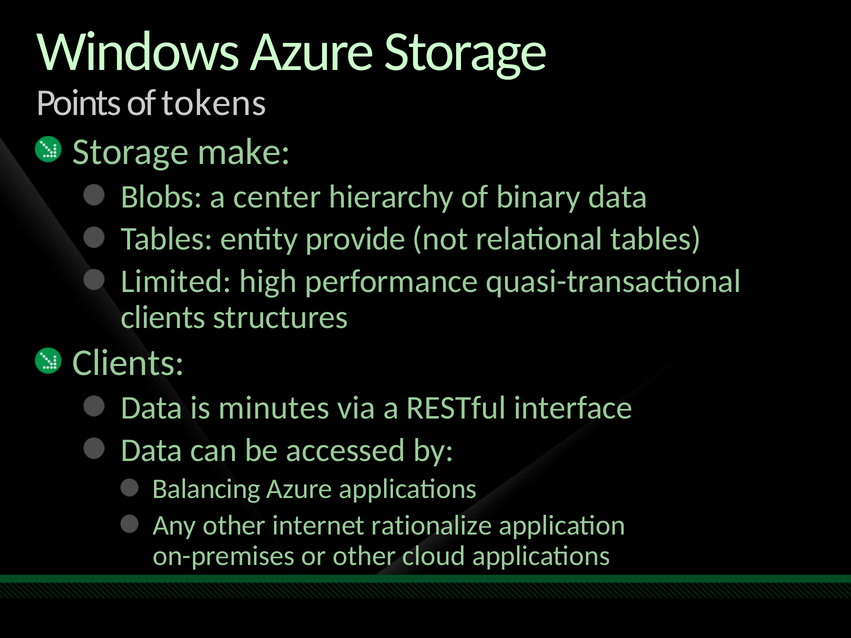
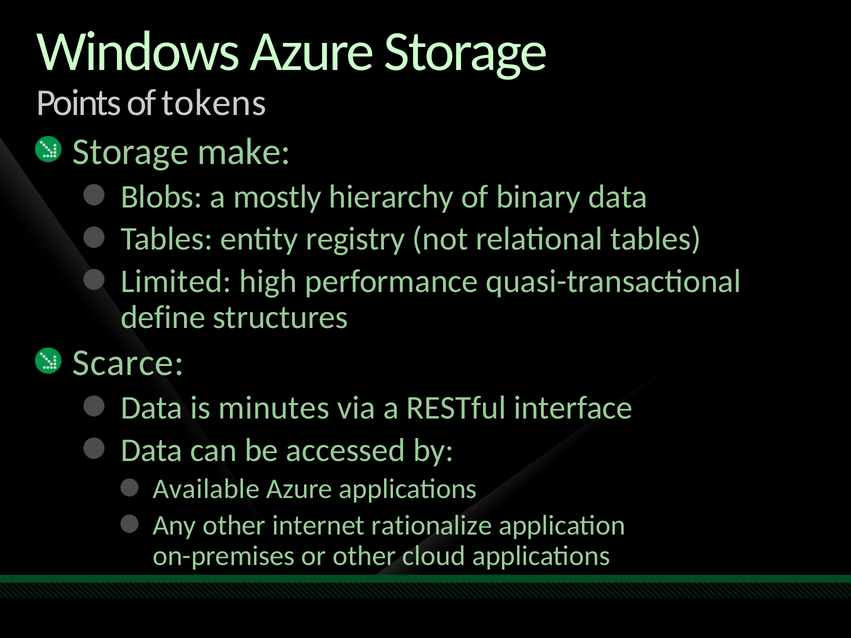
center: center -> mostly (277, 197)
provide: provide -> registry (356, 239)
clients: clients -> define (163, 317)
Clients: Clients -> Scarce (128, 363)
Balancing: Balancing -> Available (206, 489)
